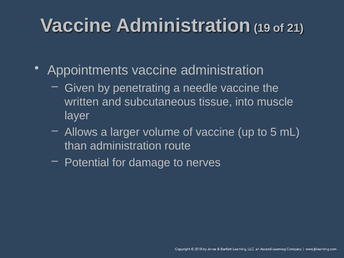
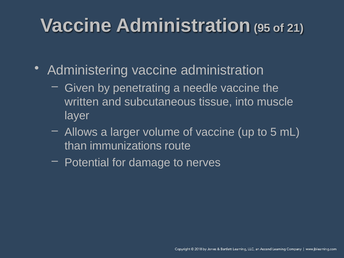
19: 19 -> 95 (262, 28)
Appointments: Appointments -> Administering (88, 70)
than administration: administration -> immunizations (126, 146)
